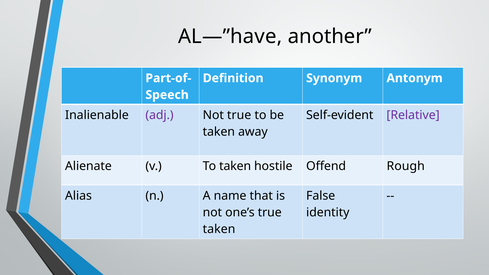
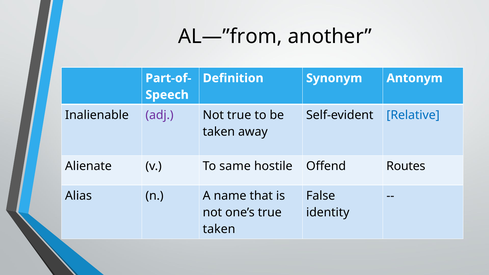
AL—”have: AL—”have -> AL—”from (230, 37)
Relative colour: purple -> blue (413, 115)
To taken: taken -> same (235, 166)
Rough: Rough -> Routes (406, 166)
